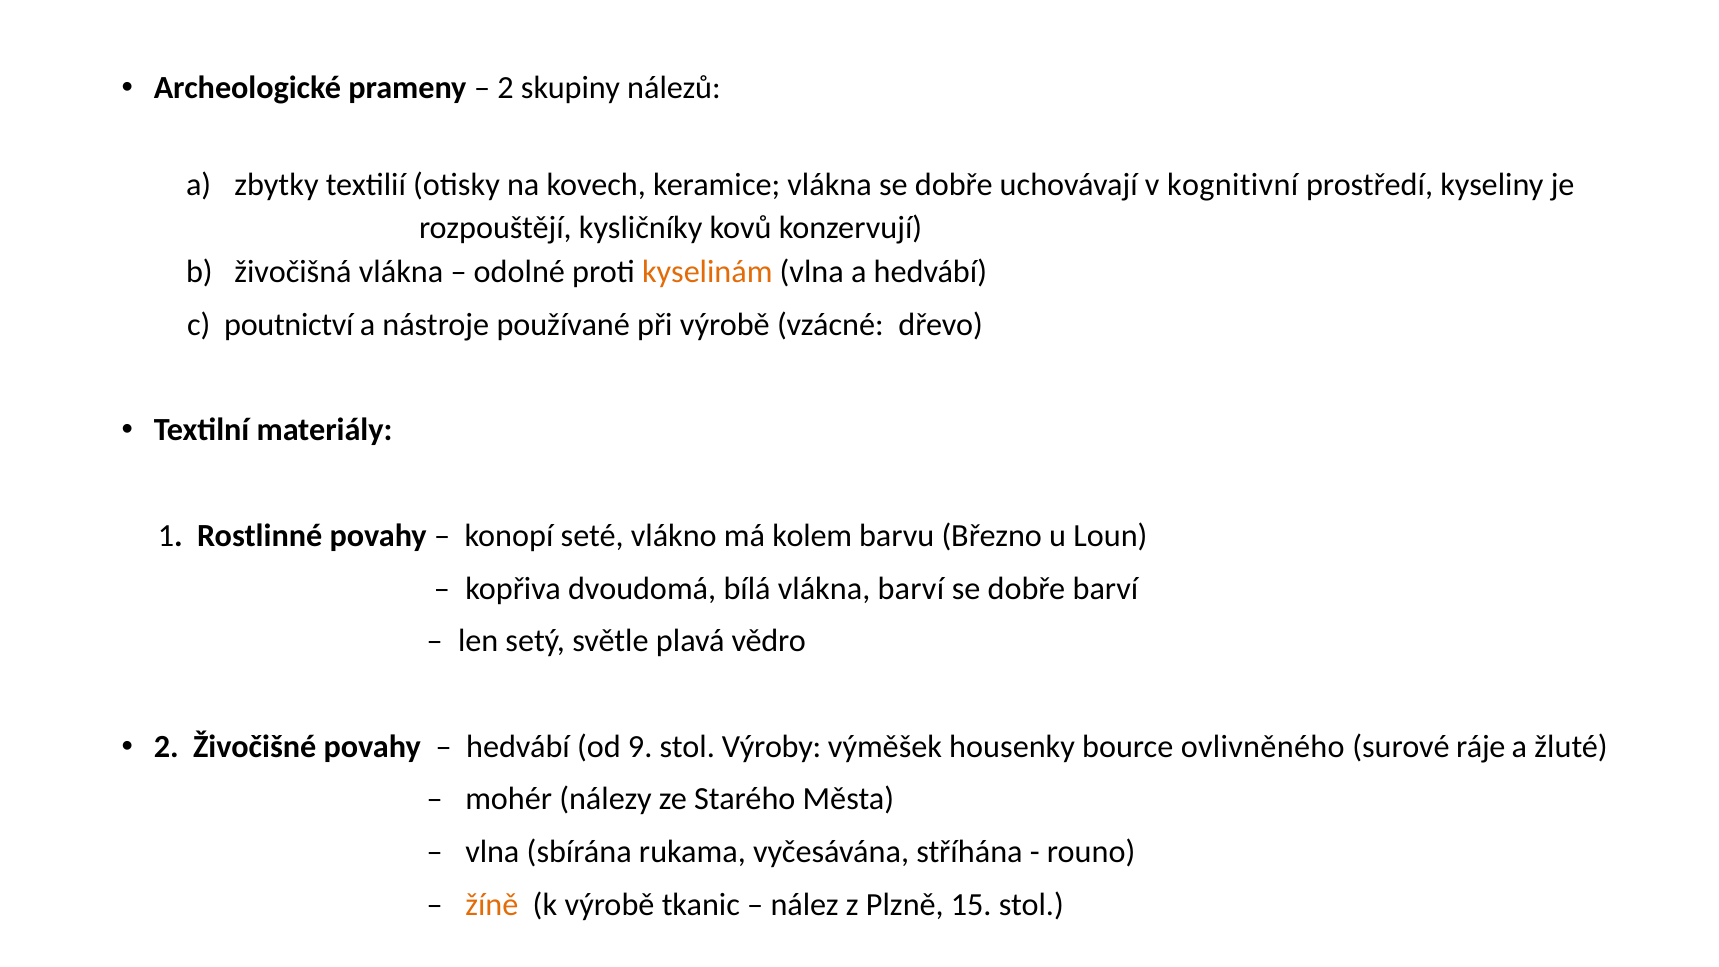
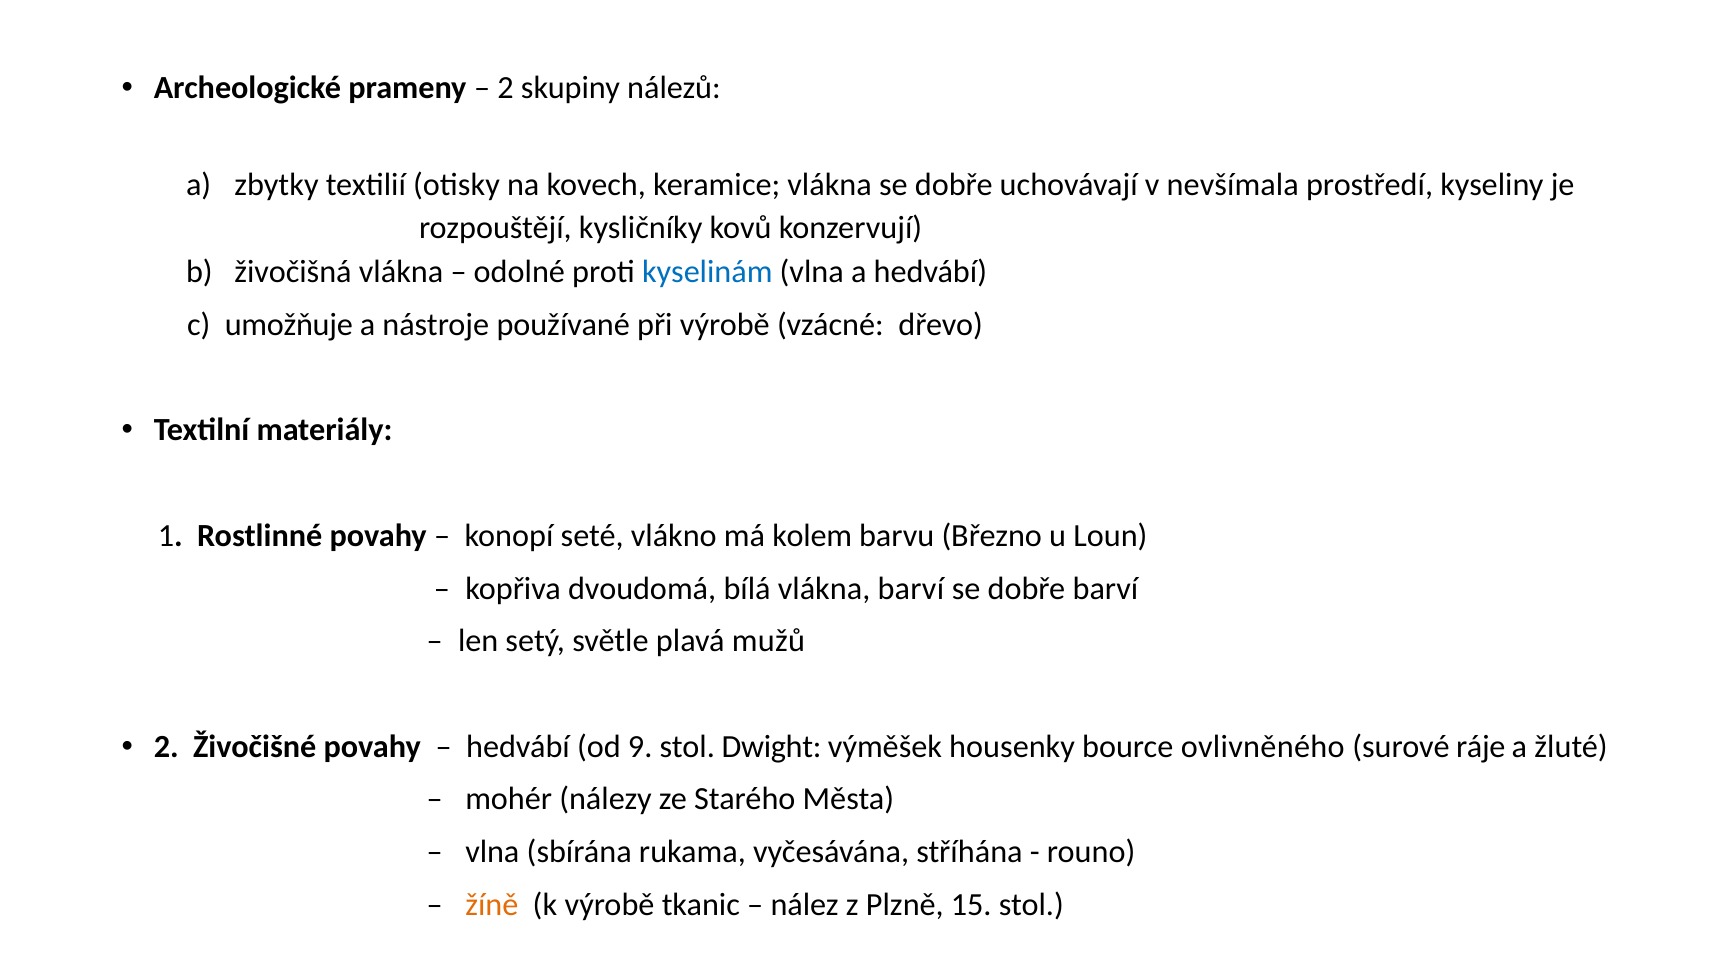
kognitivní: kognitivní -> nevšímala (1233, 185)
kyselinám colour: orange -> blue (707, 272)
poutnictví: poutnictví -> umožňuje (289, 325)
vědro: vědro -> mužů (768, 641)
Výroby: Výroby -> Dwight (772, 747)
